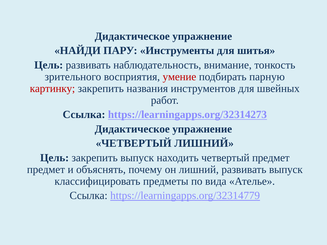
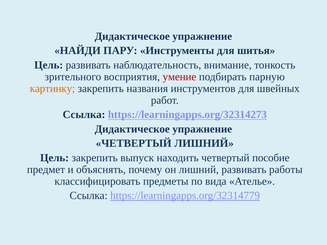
картинку colour: red -> orange (52, 89)
четвертый предмет: предмет -> пособие (271, 158)
развивать выпуск: выпуск -> работы (286, 170)
